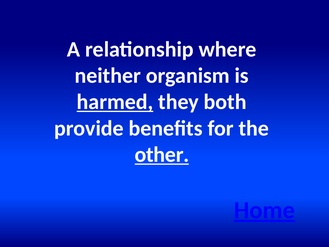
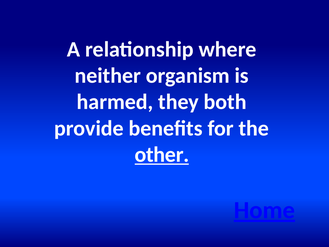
harmed underline: present -> none (115, 102)
